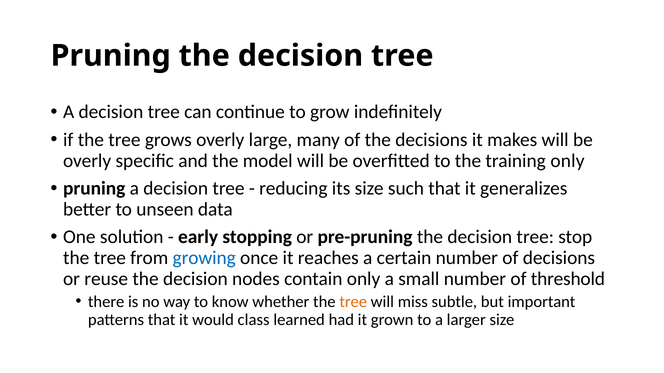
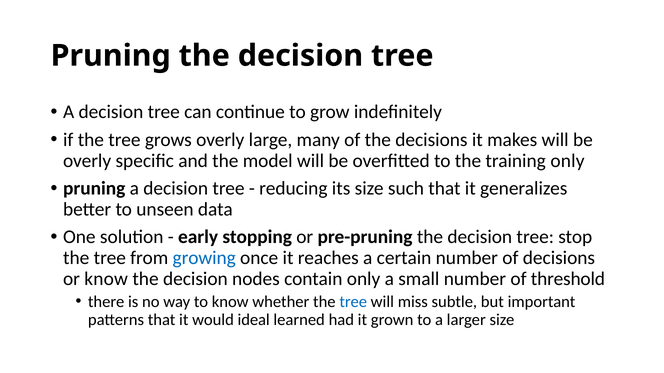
or reuse: reuse -> know (106, 279)
tree colour: orange -> blue (353, 302)
class: class -> ideal (254, 320)
